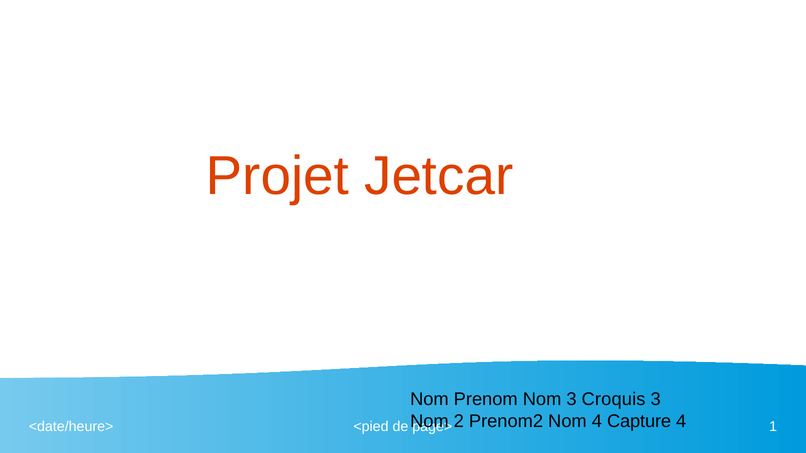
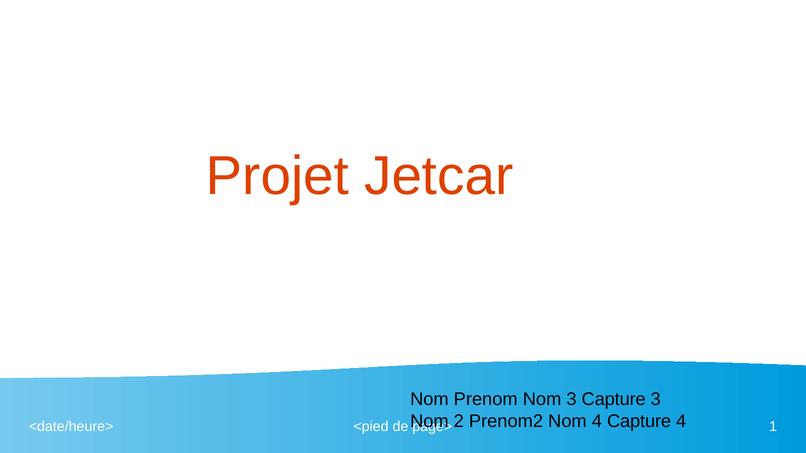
3 Croquis: Croquis -> Capture (614, 399)
